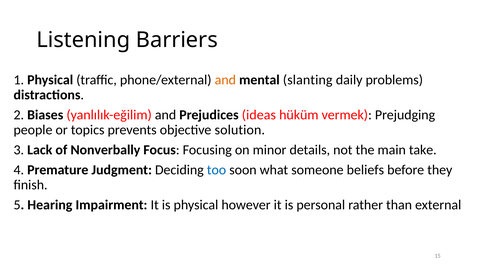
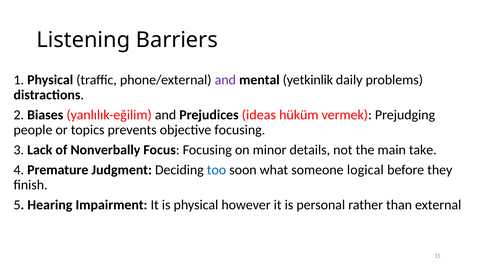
and colour: orange -> purple (225, 80)
slanting: slanting -> yetkinlik (308, 80)
objective solution: solution -> focusing (240, 130)
beliefs: beliefs -> logical (365, 170)
